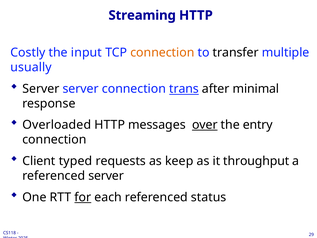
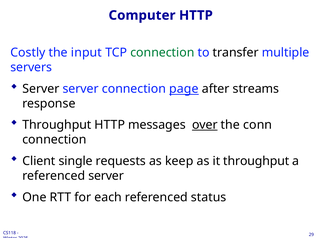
Streaming: Streaming -> Computer (142, 15)
connection colour: orange -> green (162, 53)
usually: usually -> servers (31, 67)
trans: trans -> page (184, 89)
minimal: minimal -> streams (256, 89)
Overloaded: Overloaded -> Throughput (57, 125)
entry: entry -> conn (258, 125)
typed: typed -> single (76, 161)
for underline: present -> none (83, 197)
